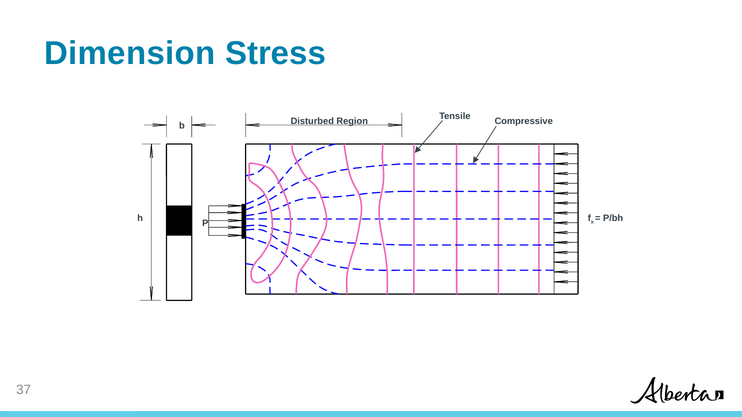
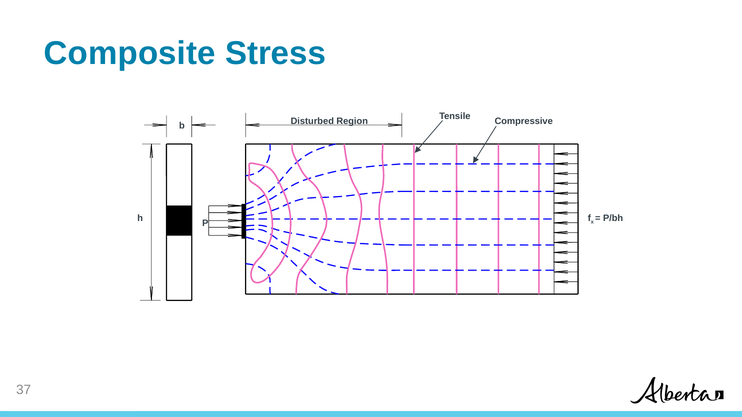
Dimension: Dimension -> Composite (130, 53)
